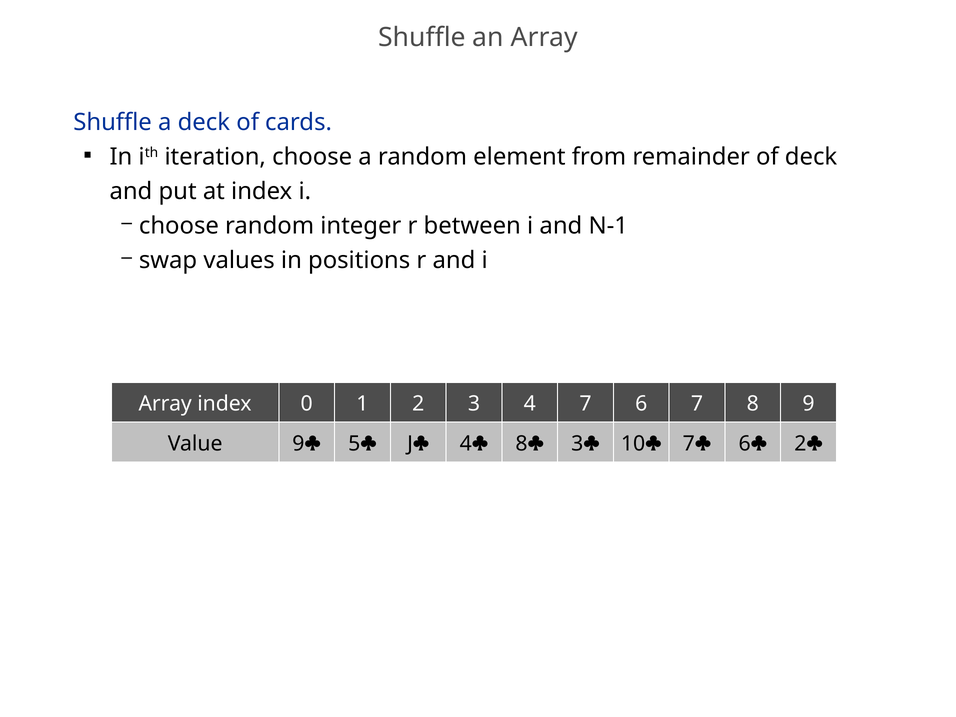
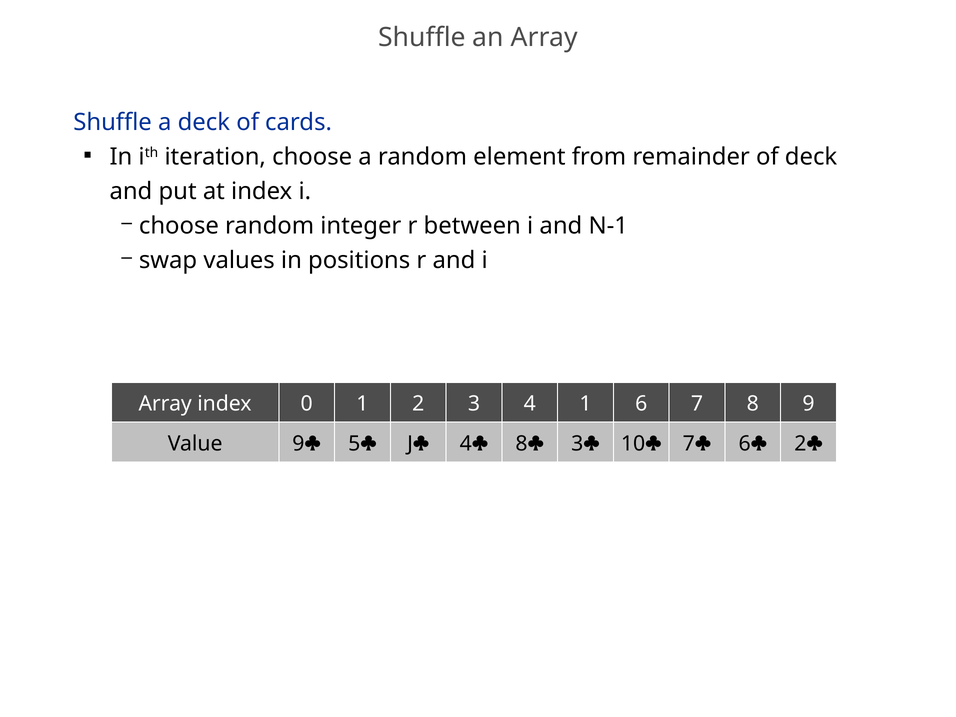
4 7: 7 -> 1 (586, 404)
